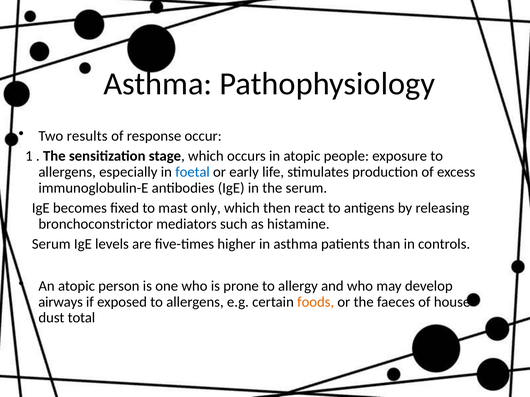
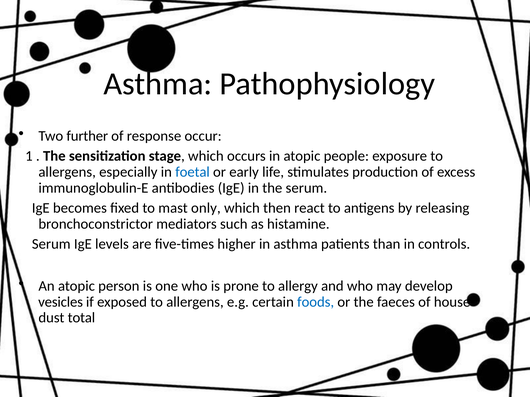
results: results -> further (87, 136)
airways: airways -> vesicles (61, 302)
foods colour: orange -> blue (316, 302)
